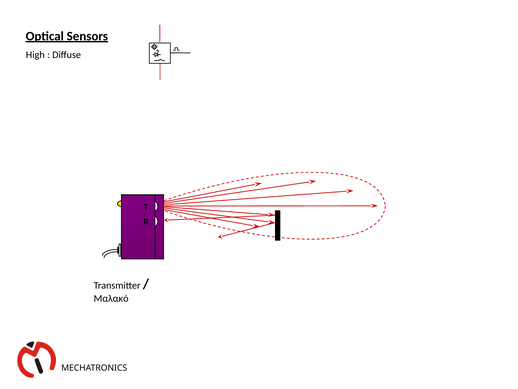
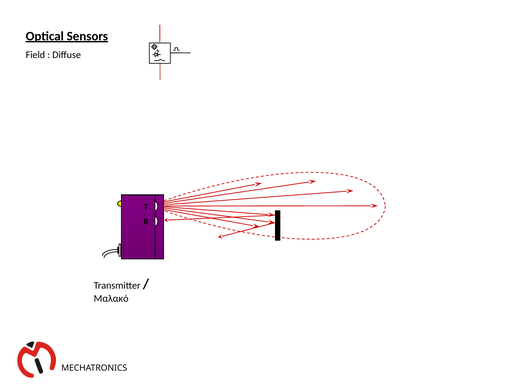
High: High -> Field (35, 55)
